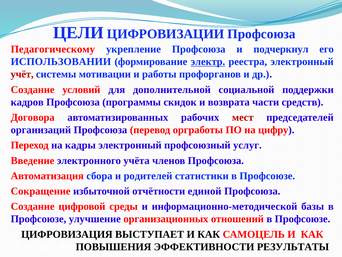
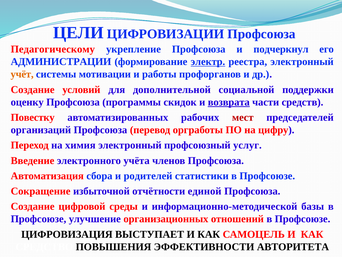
ИСПОЛЬЗОВАНИИ: ИСПОЛЬЗОВАНИИ -> АДМИНИСТРАЦИИ (61, 62)
учёт colour: red -> orange (22, 74)
кадров: кадров -> оценку (27, 102)
возврата underline: none -> present (229, 102)
Договора: Договора -> Повестку (33, 117)
кадры: кадры -> химия (80, 145)
РЕЗУЛЬТАТЫ: РЕЗУЛЬТАТЫ -> АВТОРИТЕТА (293, 246)
